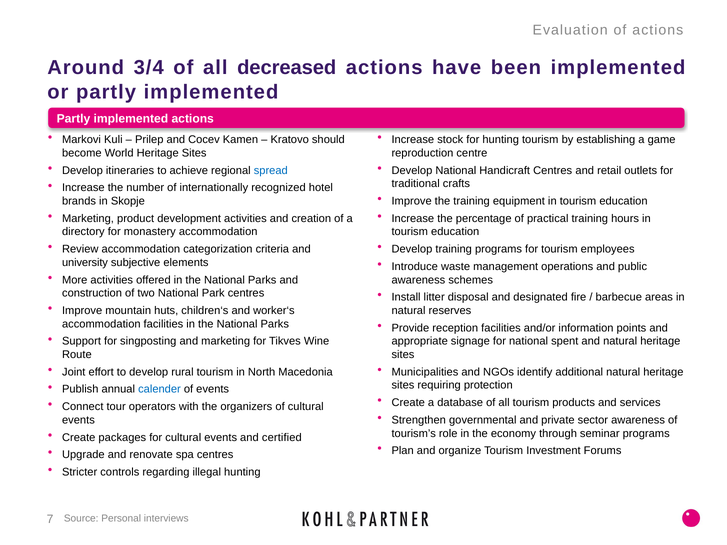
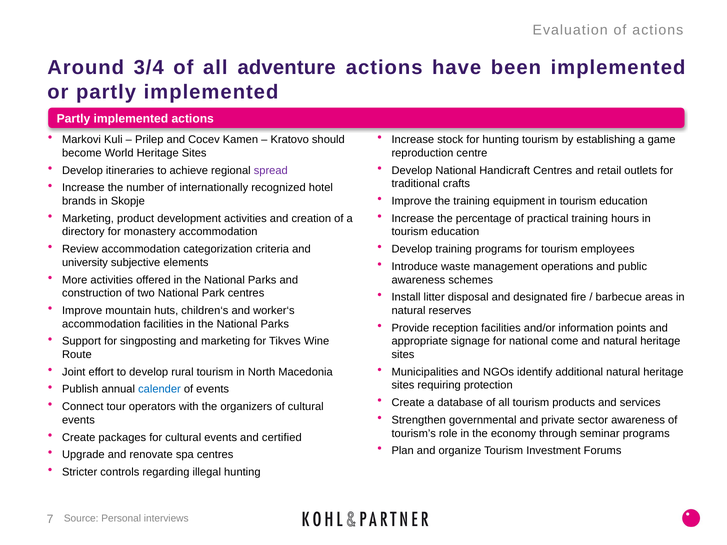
decreased: decreased -> adventure (287, 68)
spread colour: blue -> purple (271, 170)
spent: spent -> come (565, 341)
